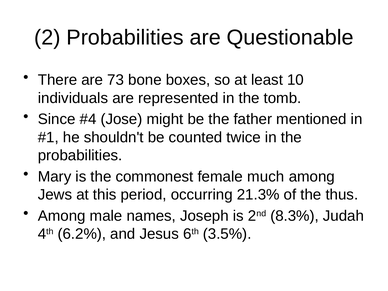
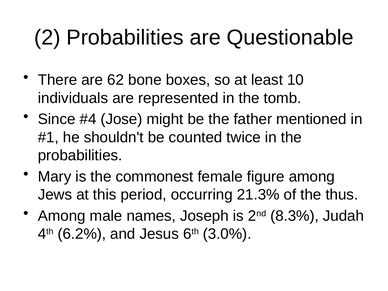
73: 73 -> 62 (116, 80)
much: much -> figure (266, 177)
3.5%: 3.5% -> 3.0% (227, 234)
